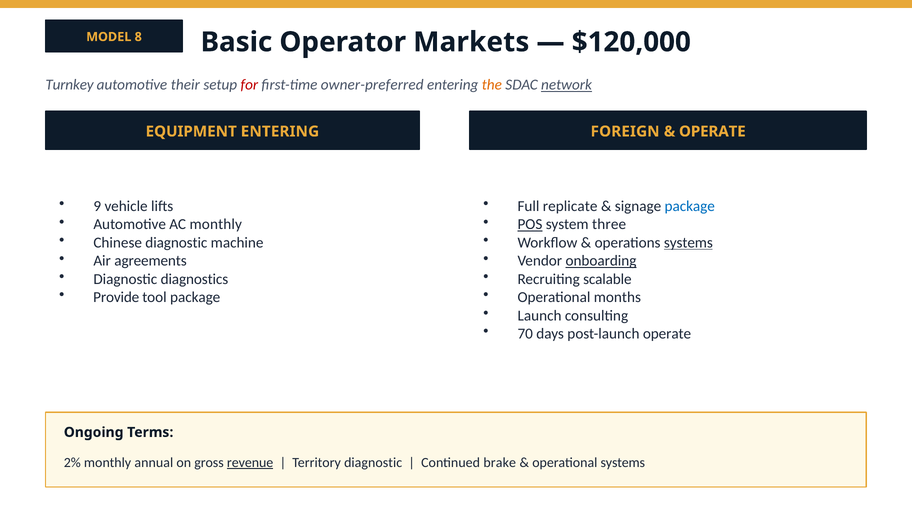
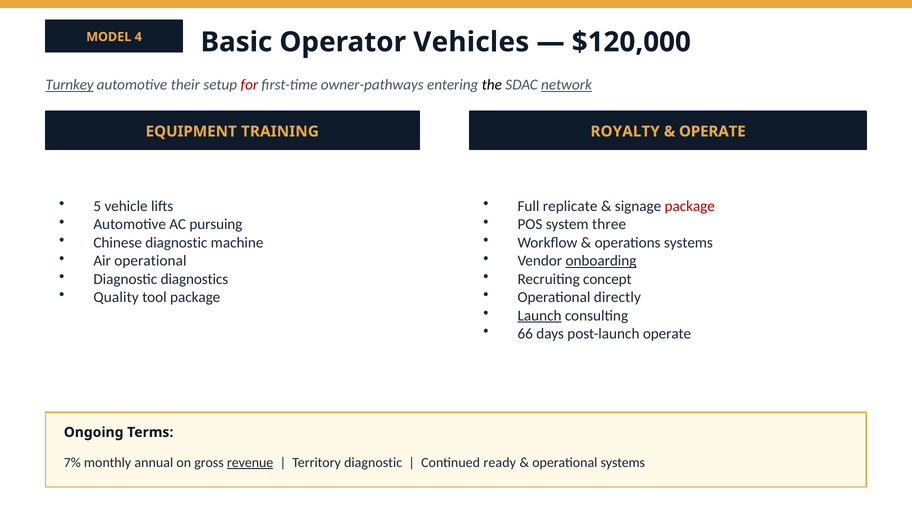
8: 8 -> 4 (138, 37)
Markets: Markets -> Vehicles (471, 42)
Turnkey underline: none -> present (70, 85)
owner-preferred: owner-preferred -> owner-pathways (372, 85)
the colour: orange -> black (492, 85)
EQUIPMENT ENTERING: ENTERING -> TRAINING (280, 131)
FOREIGN: FOREIGN -> ROYALTY (625, 131)
9: 9 -> 5 (97, 206)
package colour: blue -> red (690, 206)
AC monthly: monthly -> pursuing (216, 224)
POS underline: present -> none (530, 224)
systems underline: present -> none (688, 243)
Air agreements: agreements -> operational (150, 261)
scalable: scalable -> concept (607, 279)
Provide: Provide -> Quality (116, 297)
months: months -> directly (617, 297)
Launch underline: none -> present (540, 316)
70: 70 -> 66 (525, 334)
2%: 2% -> 7% (72, 462)
brake: brake -> ready (500, 462)
